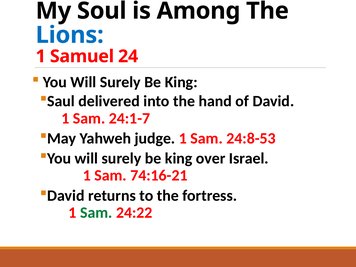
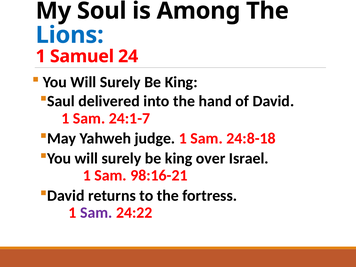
24:8-53: 24:8-53 -> 24:8-18 (251, 138)
74:16-21: 74:16-21 -> 98:16-21 (159, 176)
Sam colour: green -> purple (96, 213)
